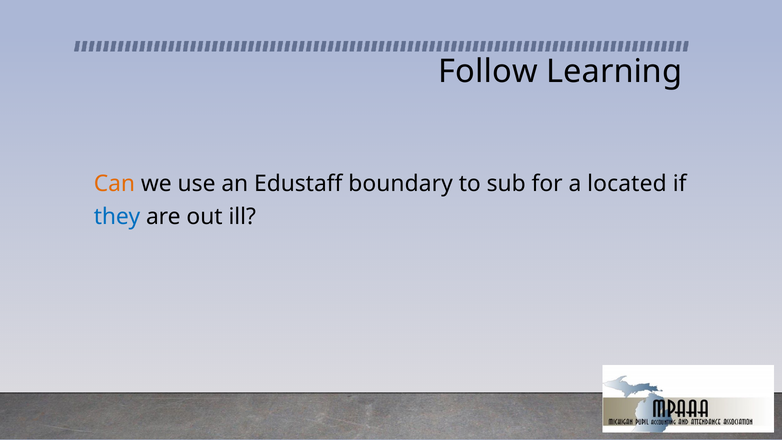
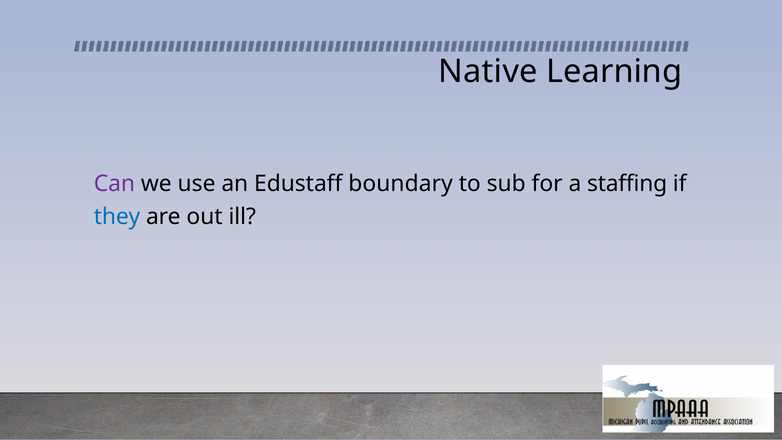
Follow: Follow -> Native (488, 72)
Can colour: orange -> purple (114, 184)
located: located -> staffing (627, 184)
